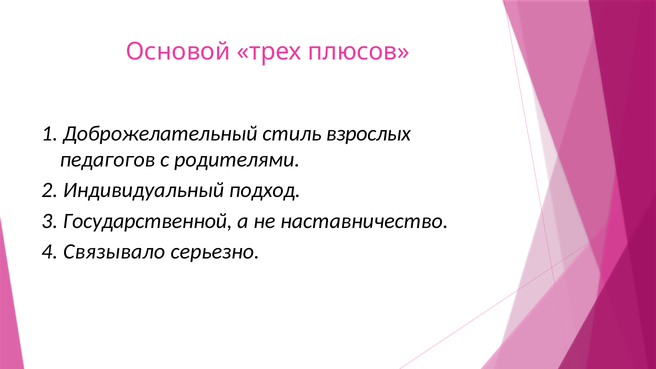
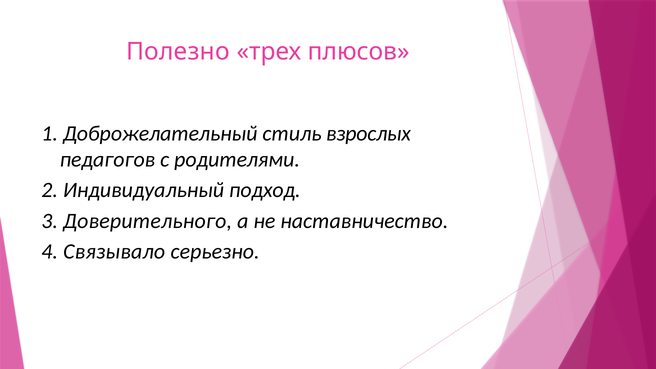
Основой: Основой -> Полезно (178, 52)
Государственной: Государственной -> Доверительного (147, 221)
